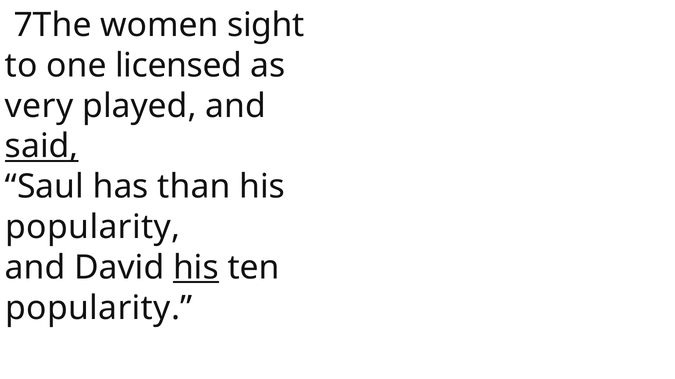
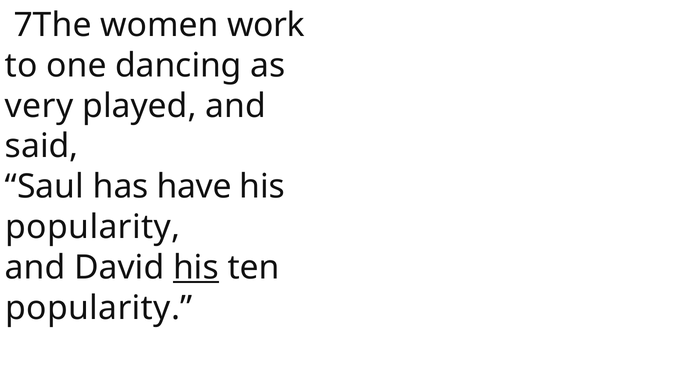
sight: sight -> work (266, 25)
licensed: licensed -> dancing (178, 66)
said underline: present -> none (42, 147)
than: than -> have (194, 187)
